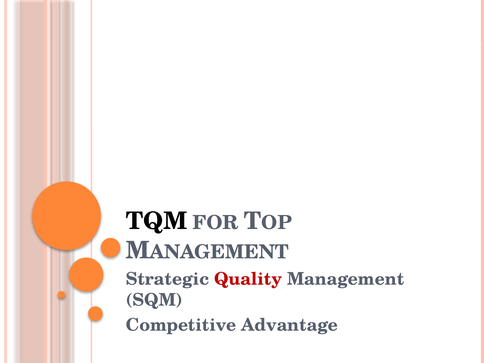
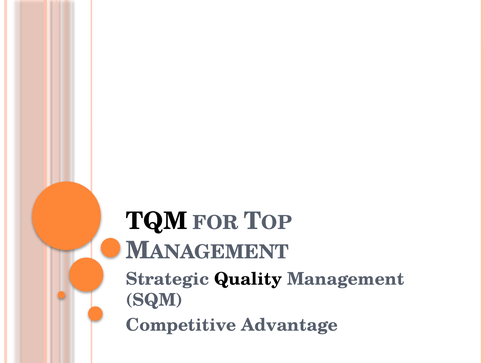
Quality colour: red -> black (248, 279)
